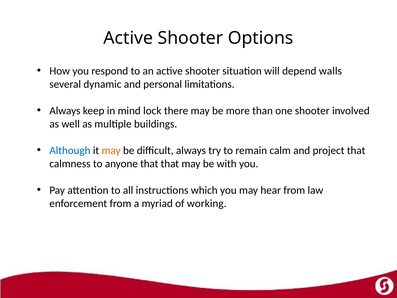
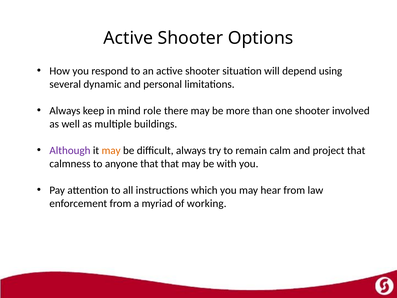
walls: walls -> using (331, 71)
lock: lock -> role (152, 111)
Although colour: blue -> purple (70, 150)
